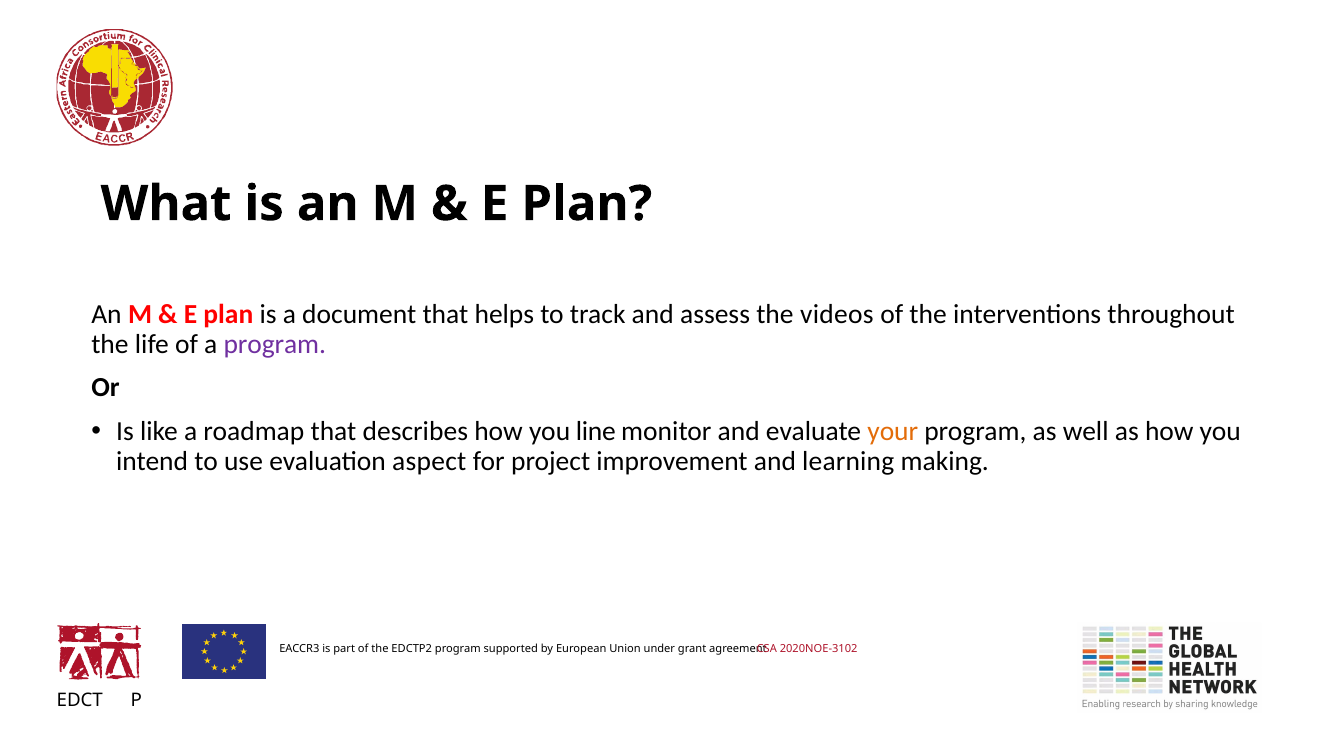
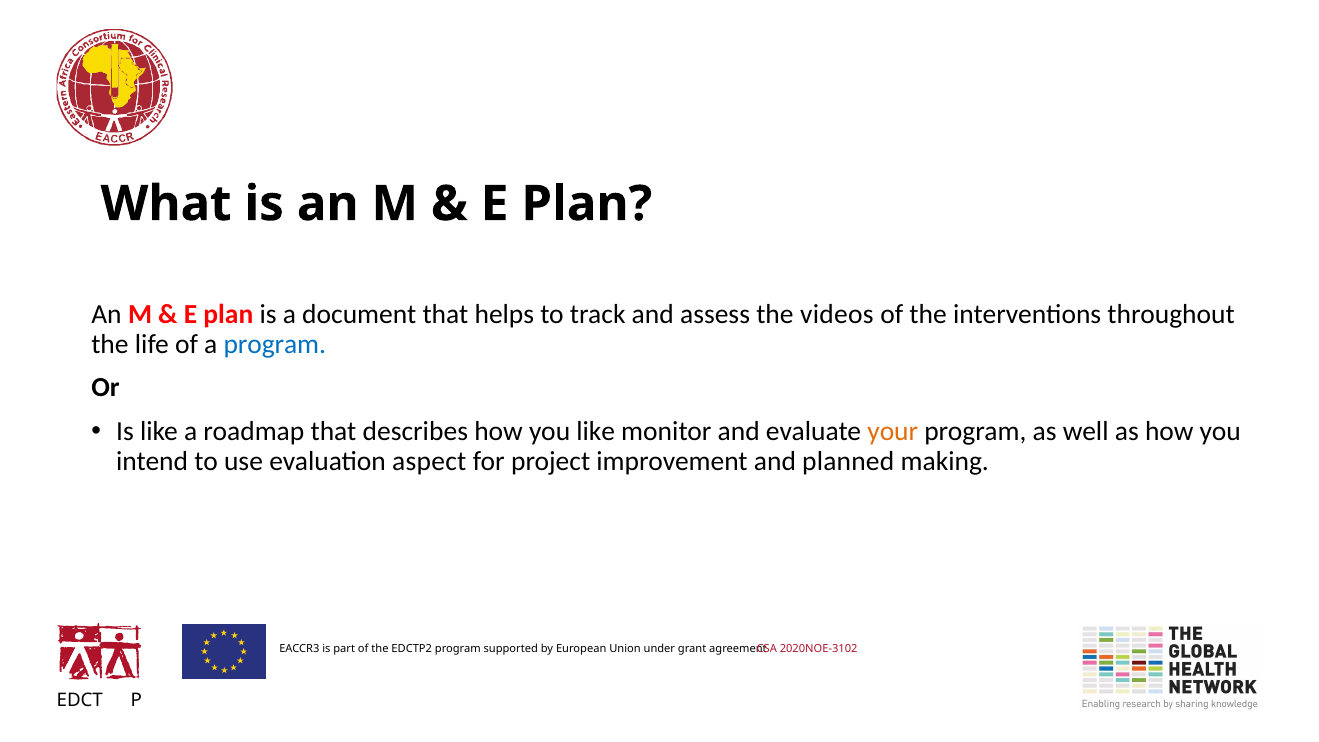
program colour: purple -> blue (275, 344)
you line: line -> like (596, 431)
learning: learning -> planned (848, 461)
